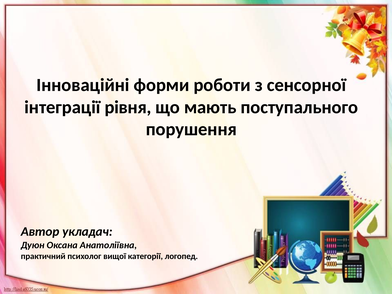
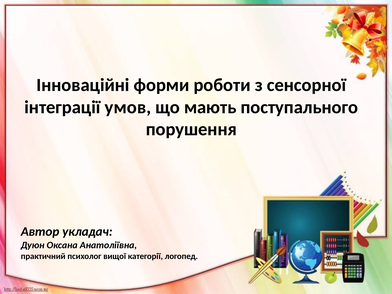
рівня: рівня -> умов (128, 107)
